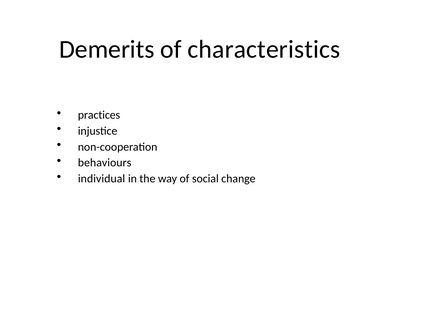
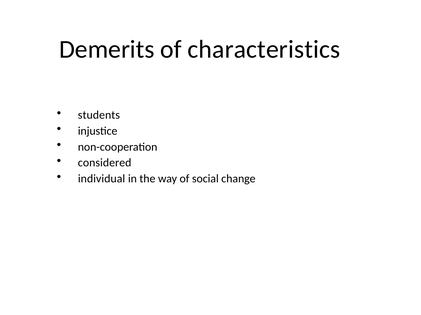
practices: practices -> students (99, 115)
behaviours: behaviours -> considered (105, 163)
